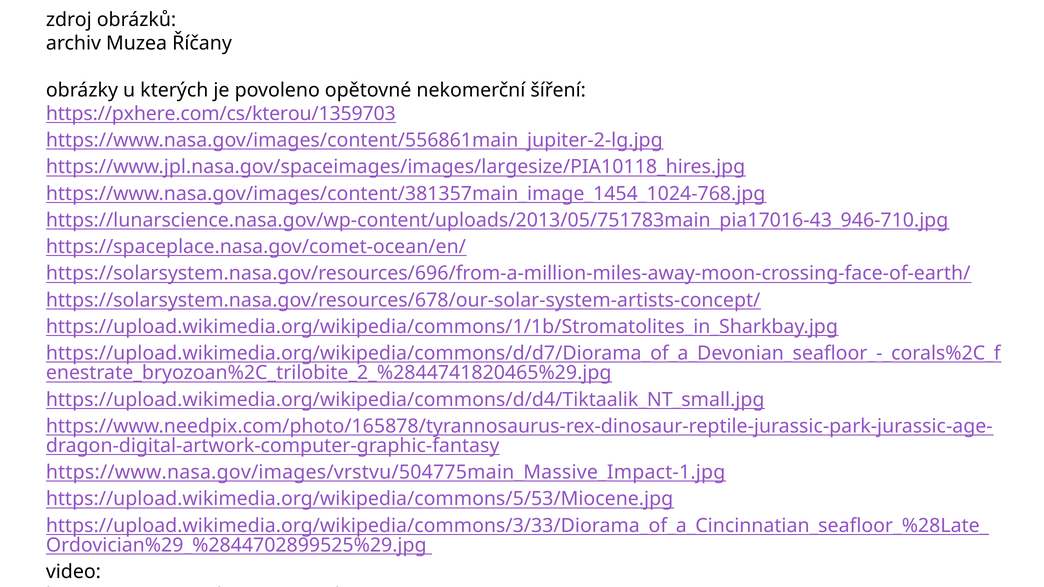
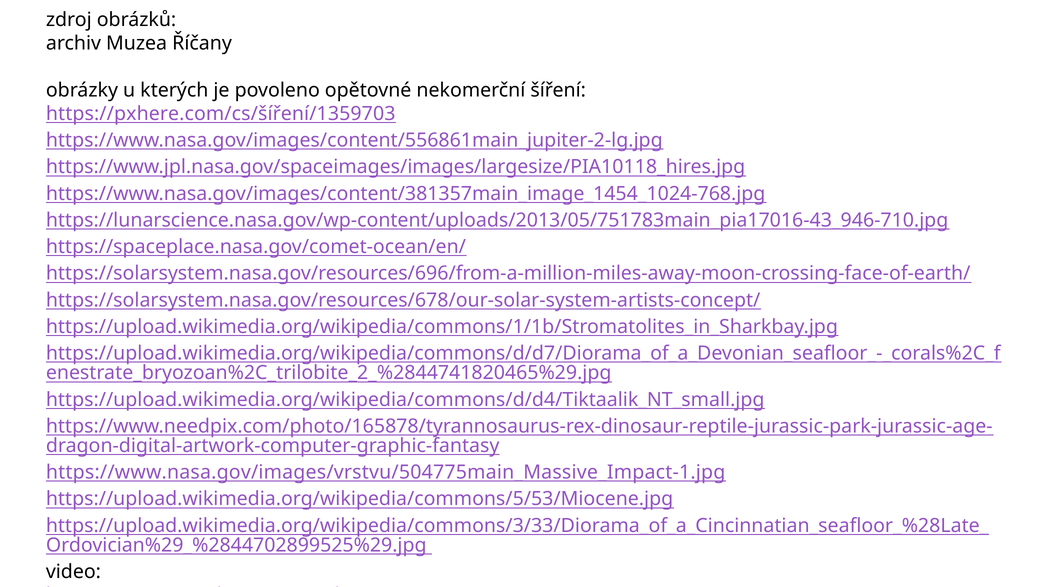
https://pxhere.com/cs/kterou/1359703: https://pxhere.com/cs/kterou/1359703 -> https://pxhere.com/cs/šíření/1359703 (221, 114)
